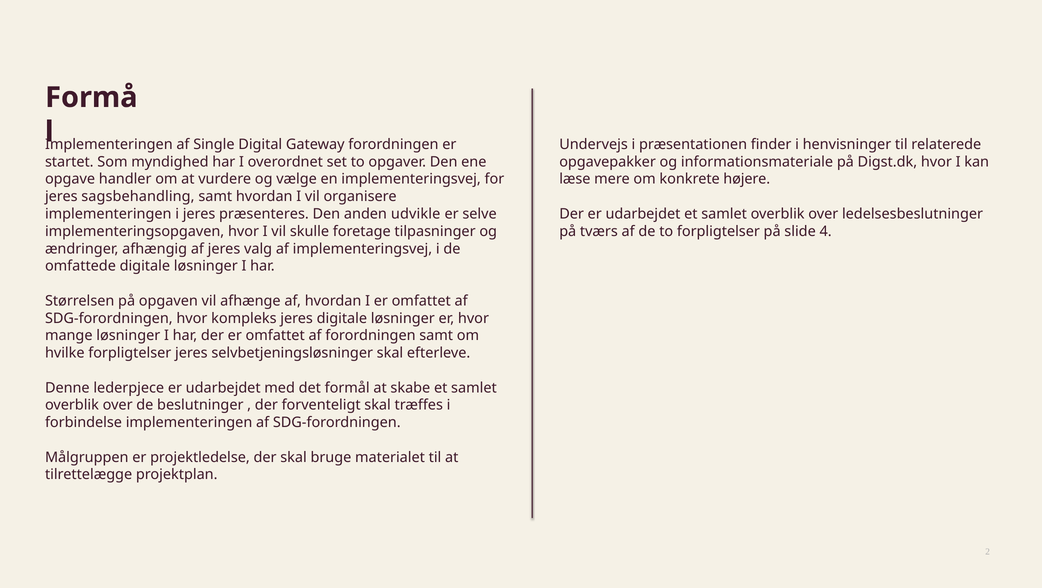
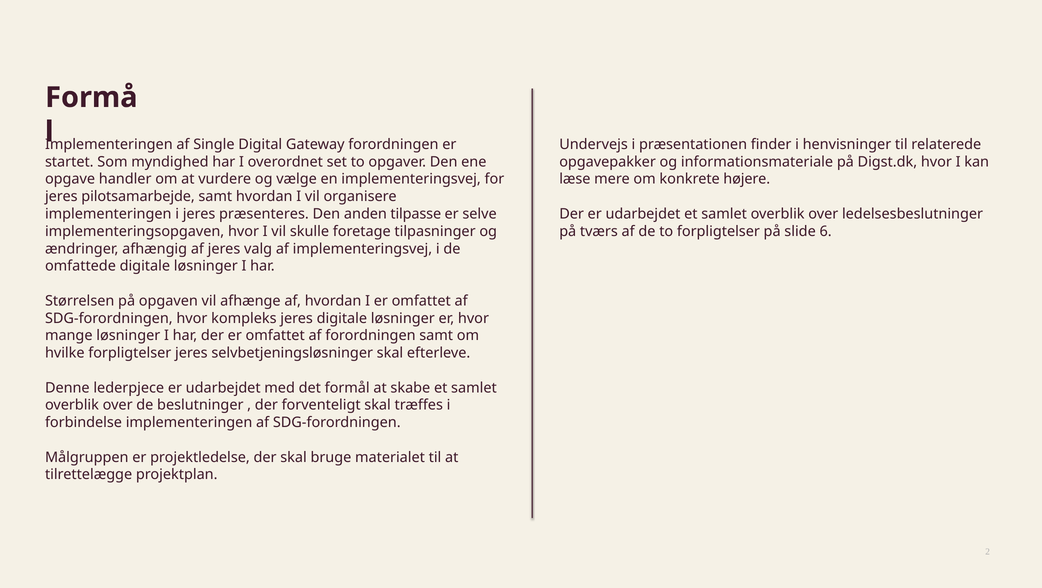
sagsbehandling: sagsbehandling -> pilotsamarbejde (138, 197)
udvikle: udvikle -> tilpasse (416, 214)
4: 4 -> 6 (826, 231)
